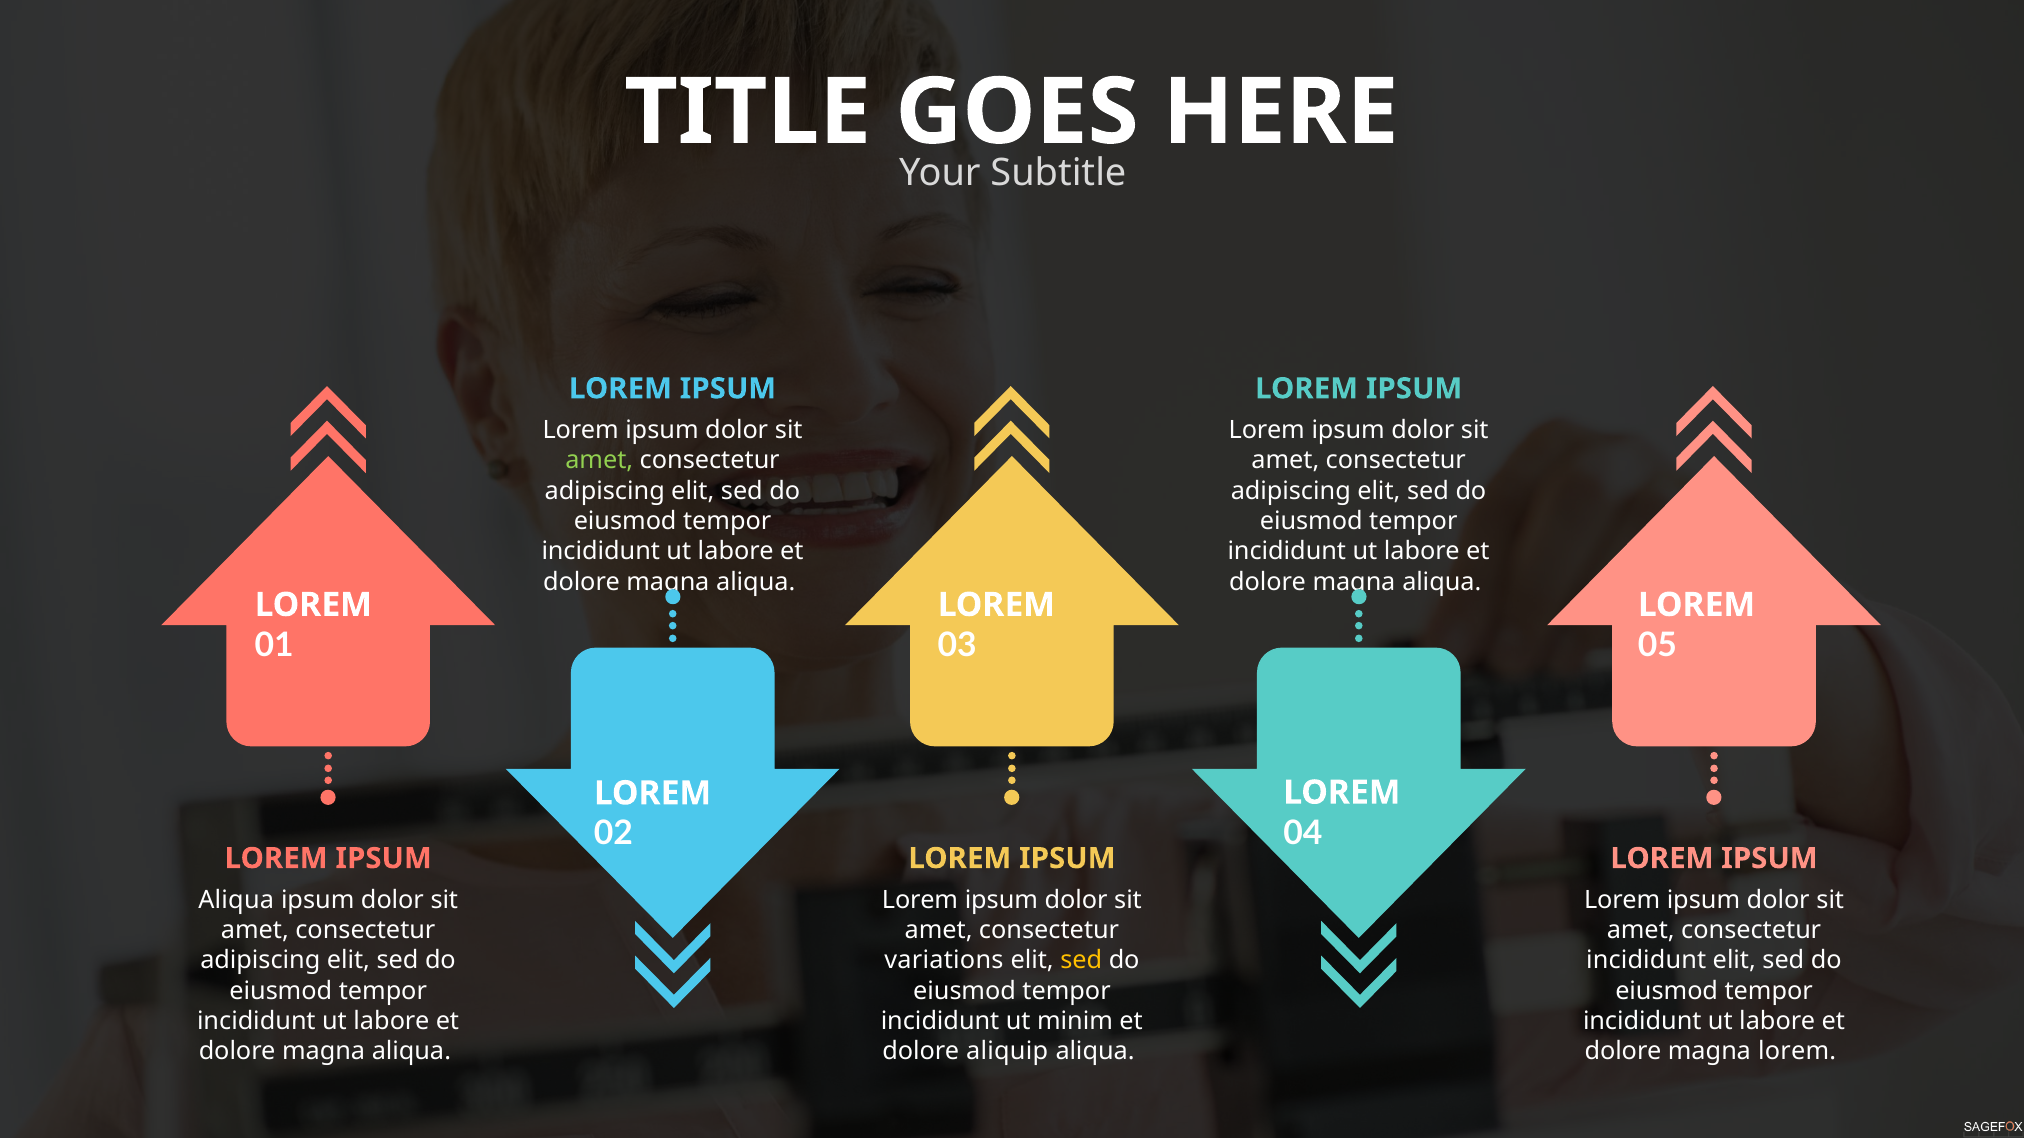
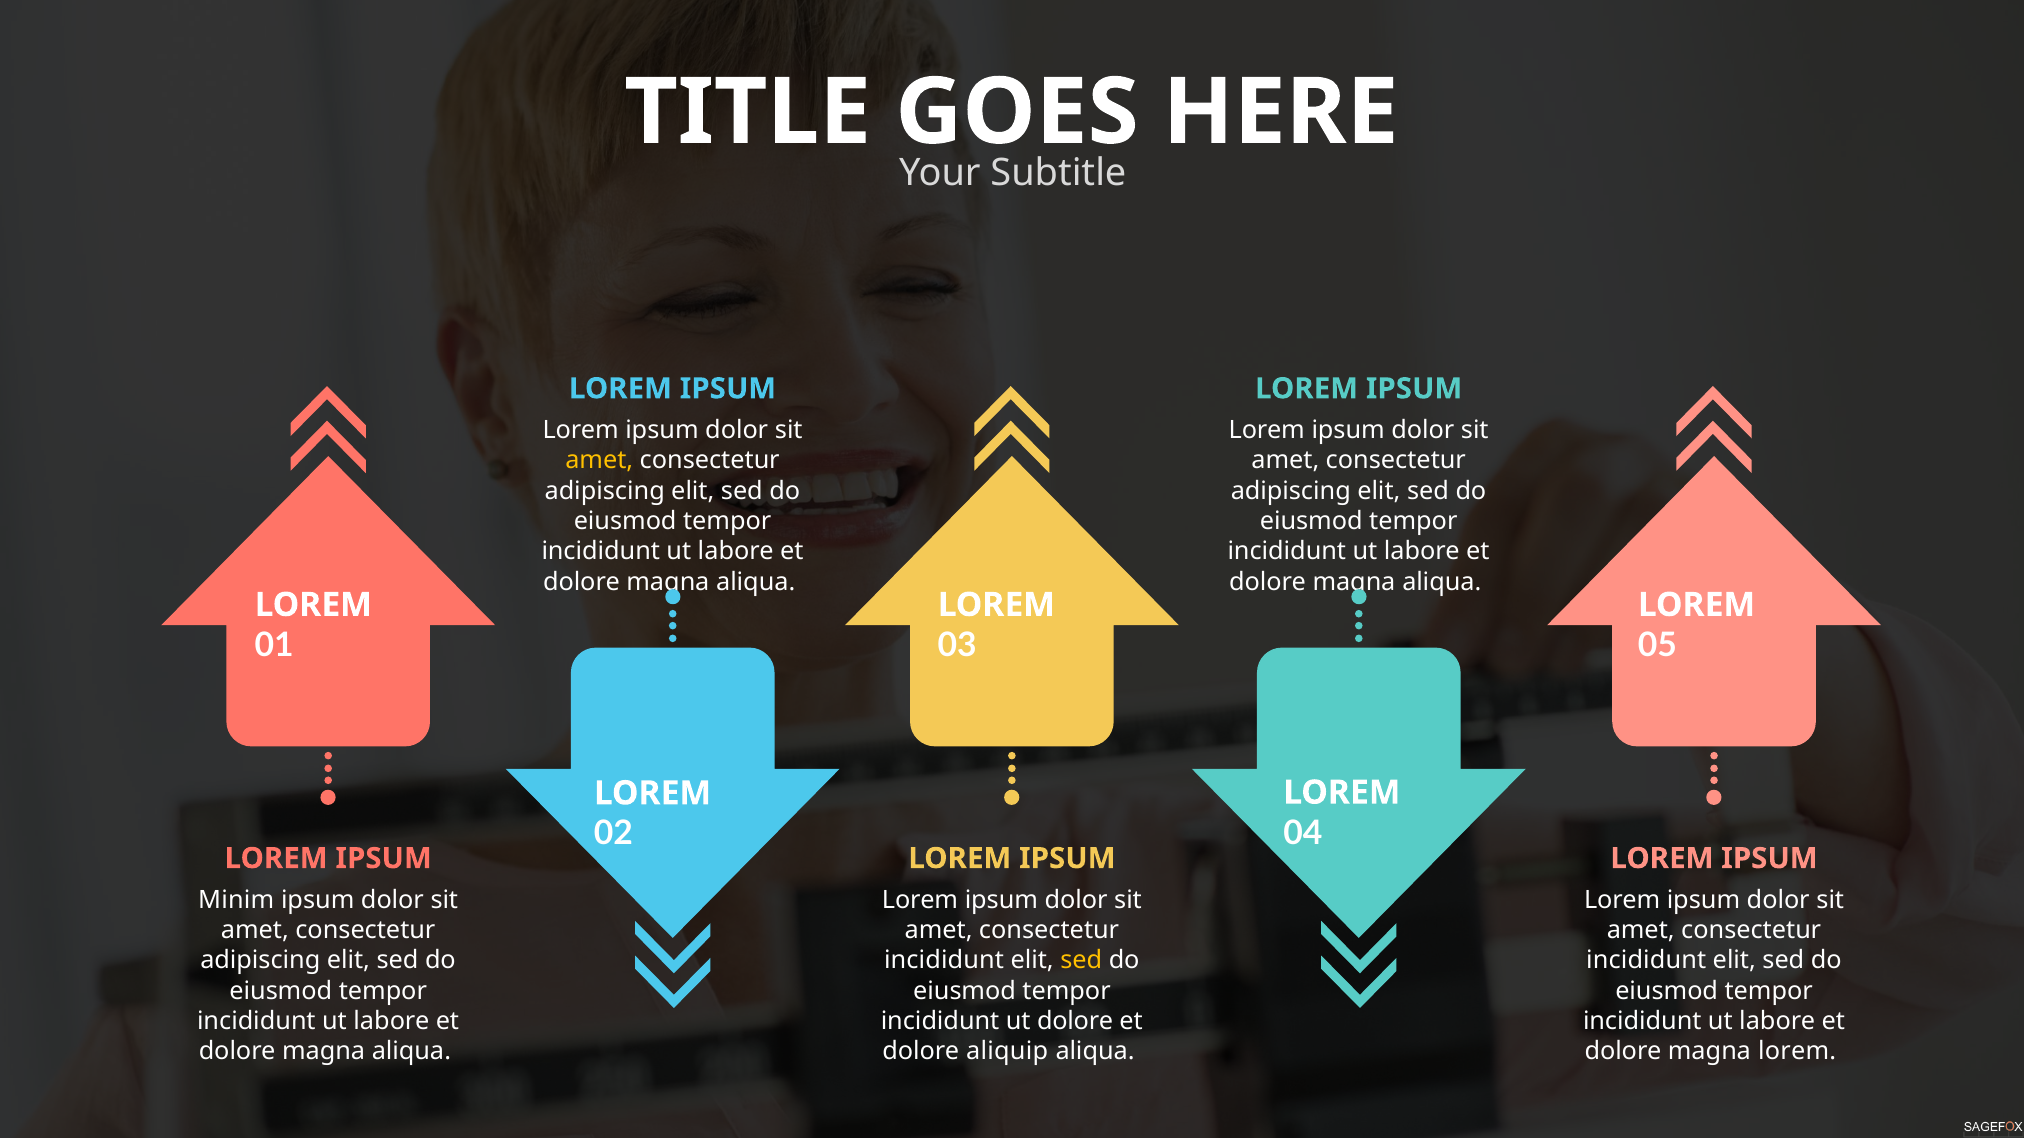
amet colour: light green -> yellow (599, 461)
Aliqua: Aliqua -> Minim (236, 900)
variations: variations -> incididunt (944, 961)
ut minim: minim -> dolore (1075, 1022)
